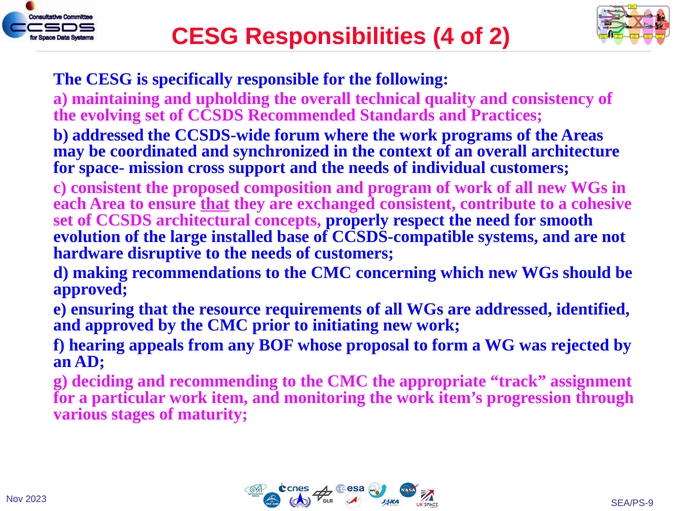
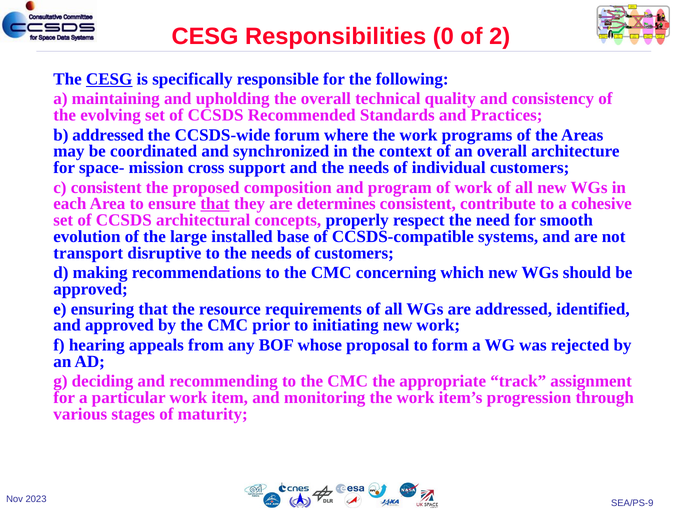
4: 4 -> 0 (443, 37)
CESG underline: none -> present (109, 79)
exchanged: exchanged -> determines (336, 204)
hardware: hardware -> transport (88, 253)
